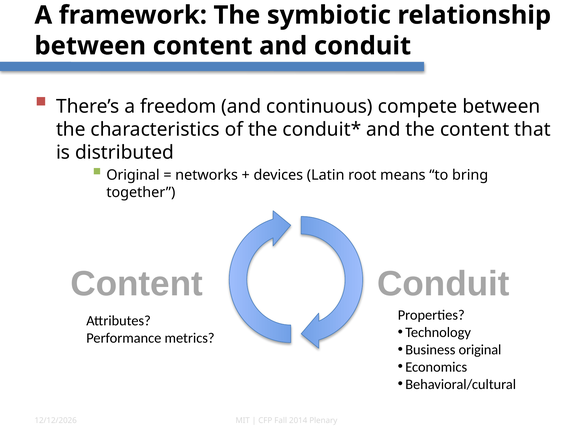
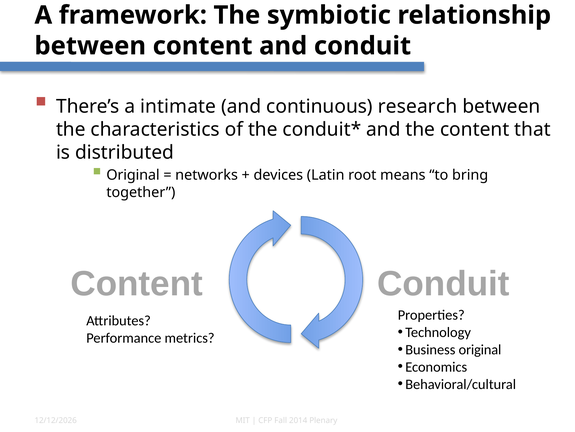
freedom: freedom -> intimate (178, 106)
compete: compete -> research (417, 106)
